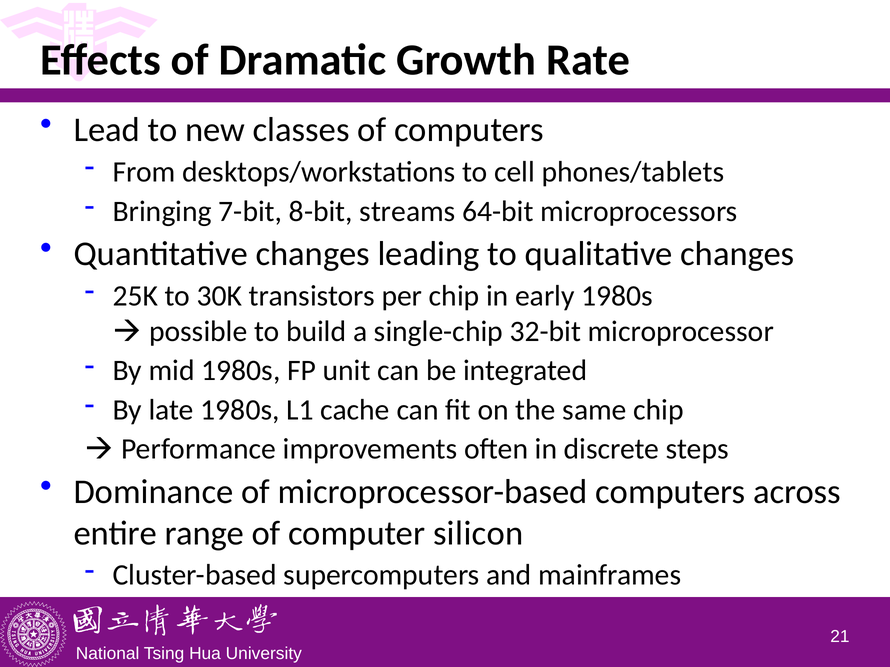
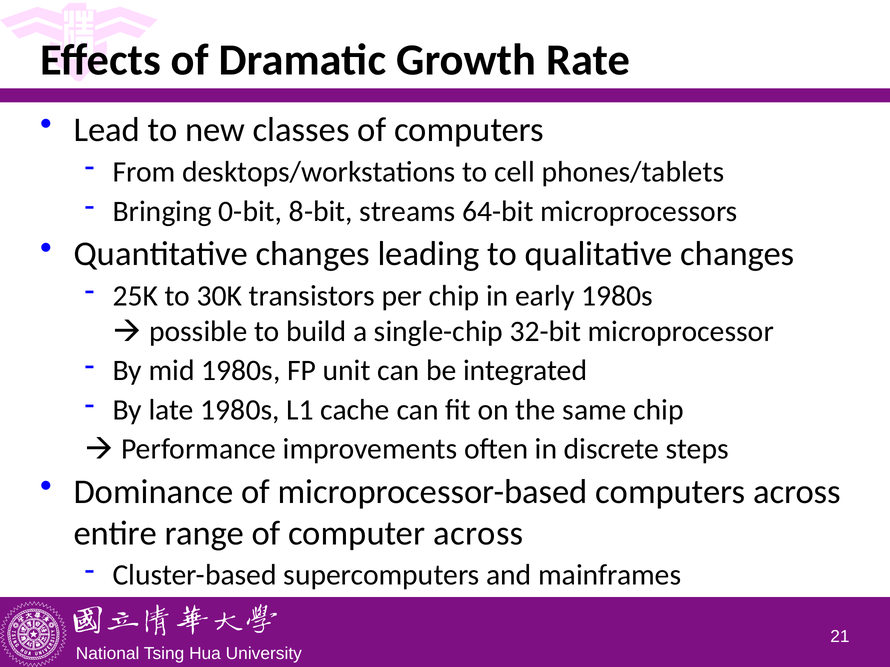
7-bit: 7-bit -> 0-bit (250, 211)
computer silicon: silicon -> across (478, 534)
